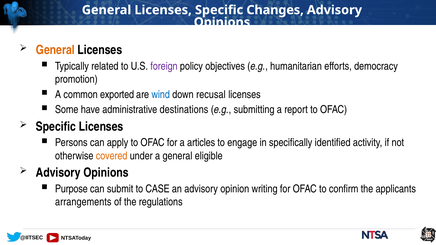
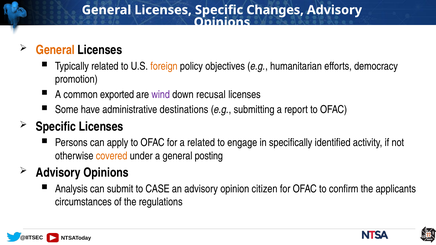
foreign colour: purple -> orange (164, 66)
wind colour: blue -> purple (161, 95)
a articles: articles -> related (201, 143)
eligible: eligible -> posting (209, 156)
Purpose: Purpose -> Analysis (71, 189)
writing: writing -> citizen (265, 189)
arrangements: arrangements -> circumstances (83, 202)
